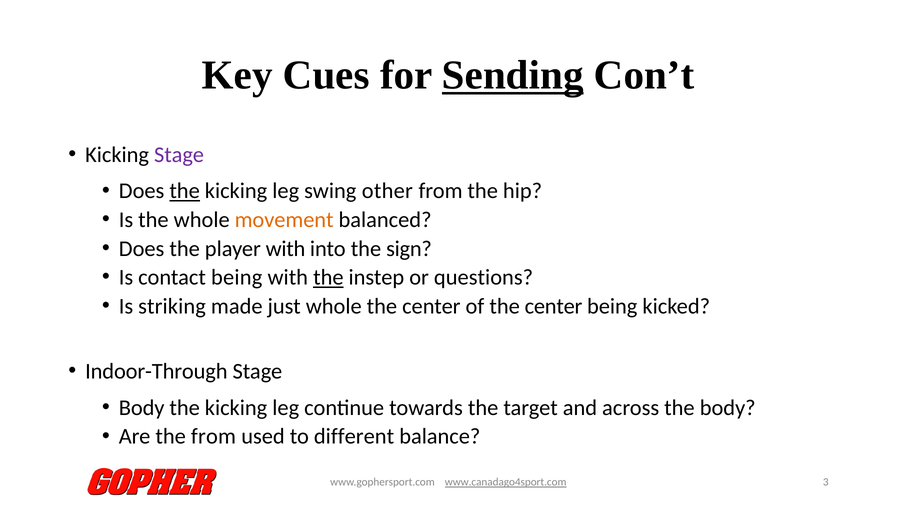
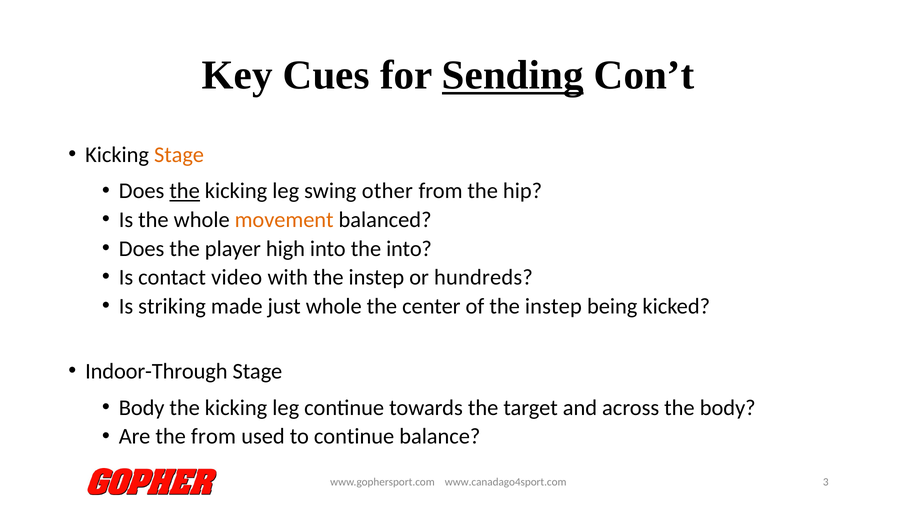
Stage colour: purple -> orange (179, 155)
player with: with -> high (285, 248)
the sign: sign -> into (409, 248)
contact being: being -> video (237, 277)
the underline: present -> none (328, 277)
questions: questions -> hundreds (483, 277)
of the center: center -> instep (553, 306)
to different: different -> continue (354, 436)
www.canadago4sport.com underline: present -> none (506, 482)
